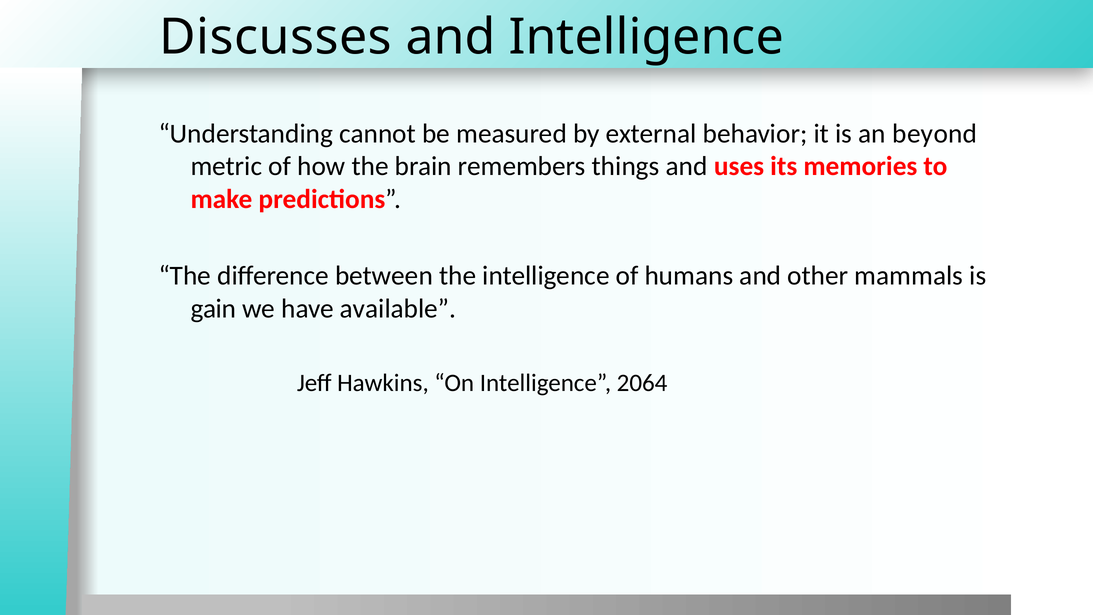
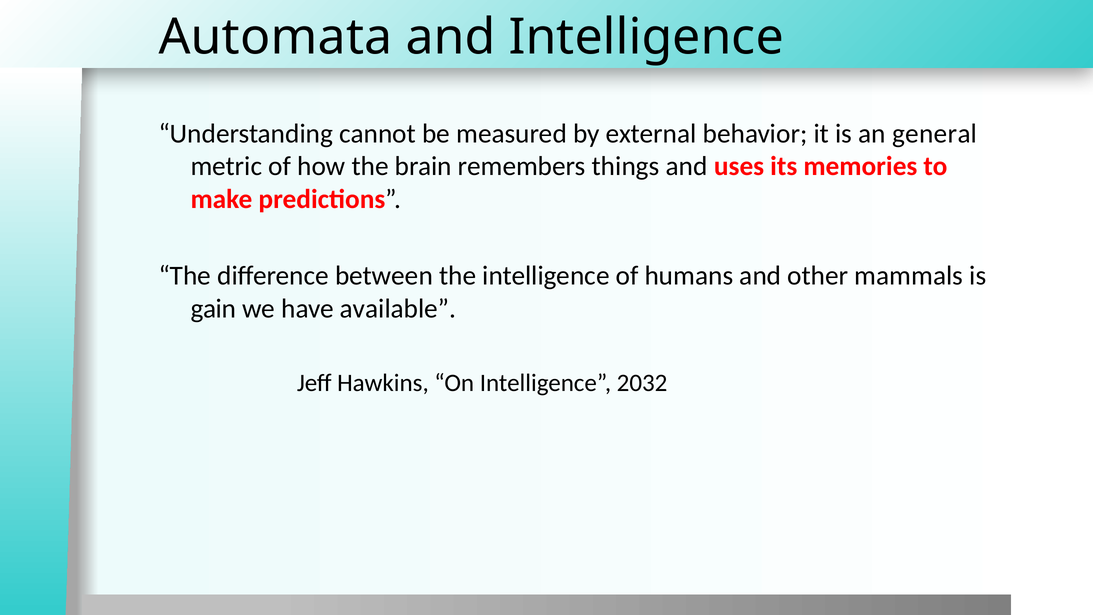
Discusses: Discusses -> Automata (276, 37)
beyond: beyond -> general (935, 134)
2064: 2064 -> 2032 (642, 383)
